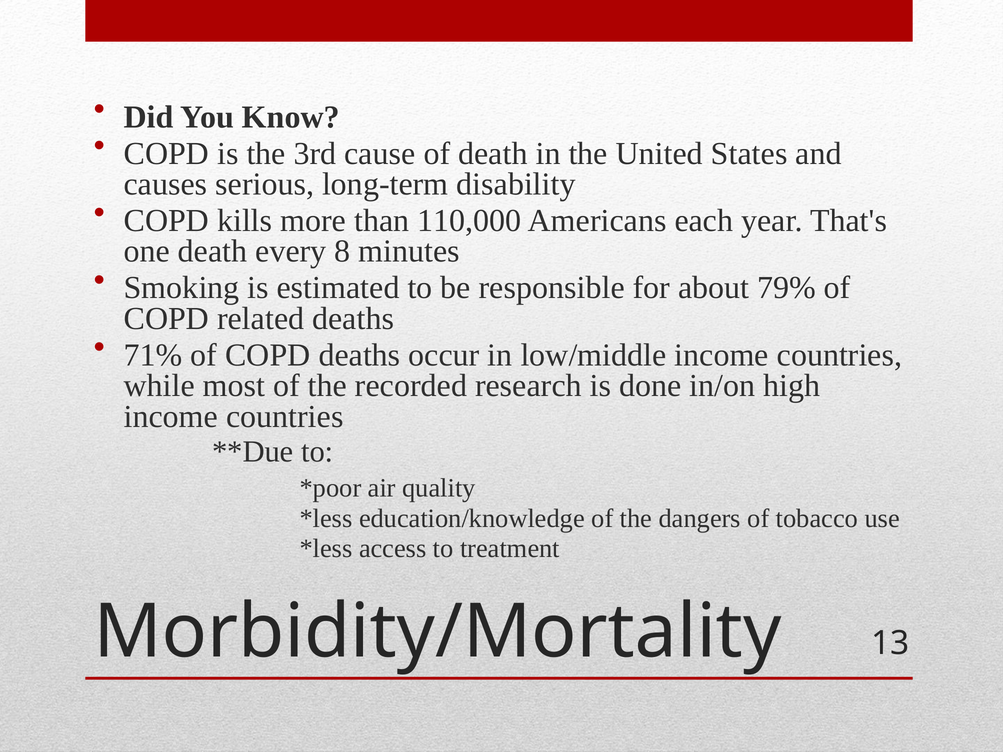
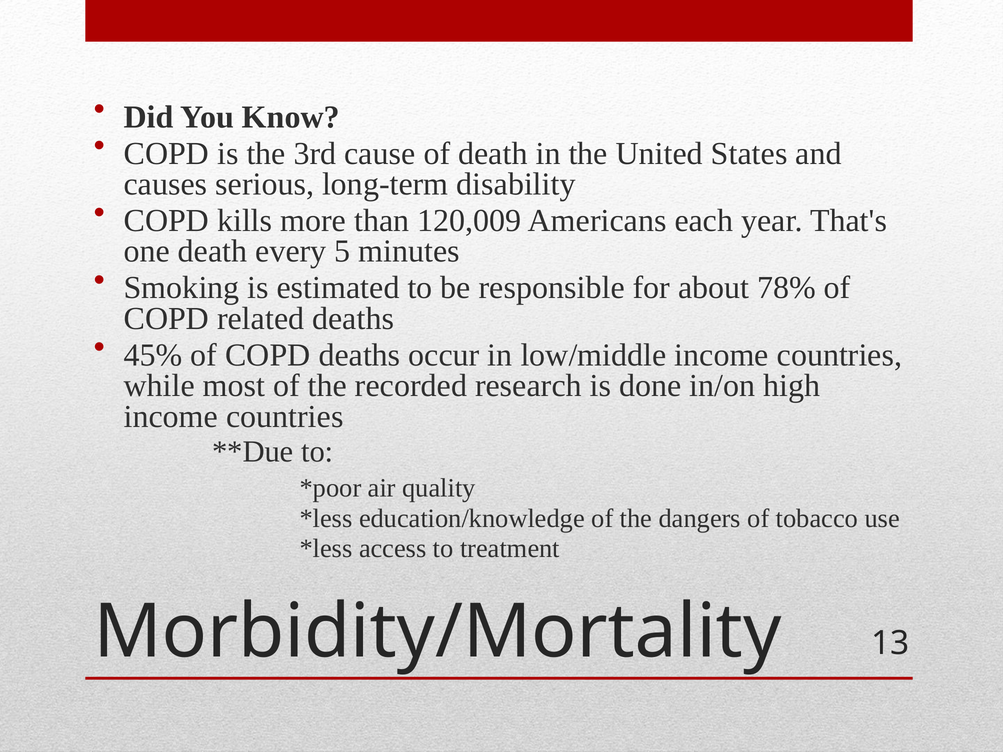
110,000: 110,000 -> 120,009 (469, 221)
8: 8 -> 5 (342, 251)
79%: 79% -> 78% (787, 288)
71%: 71% -> 45% (153, 355)
